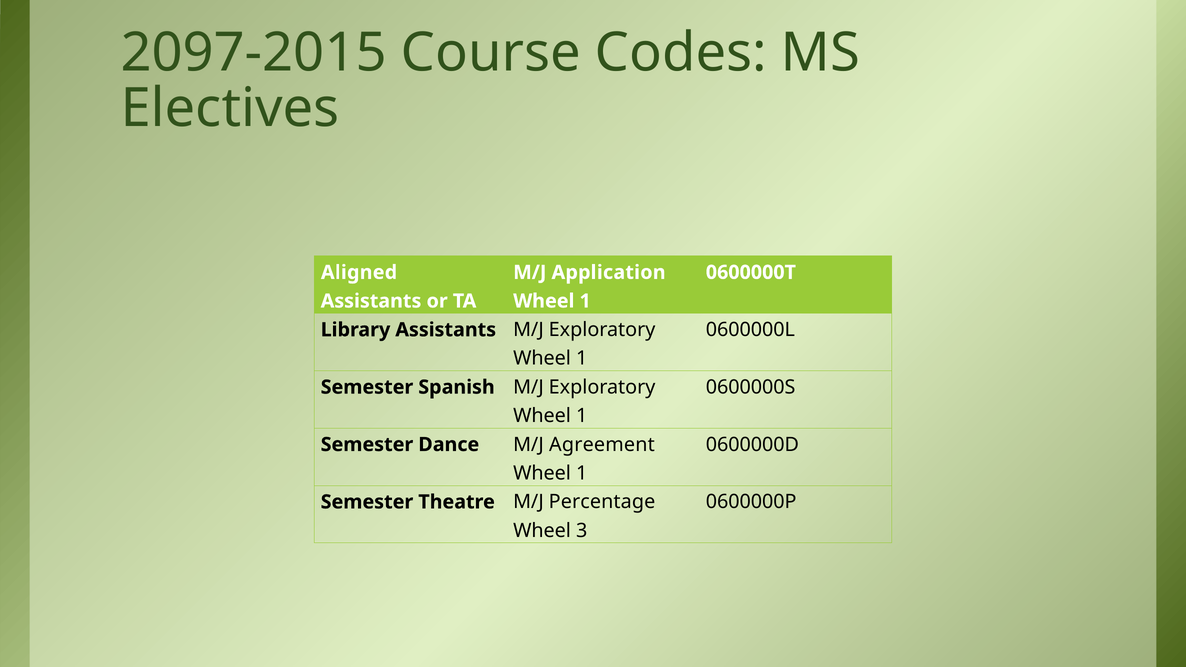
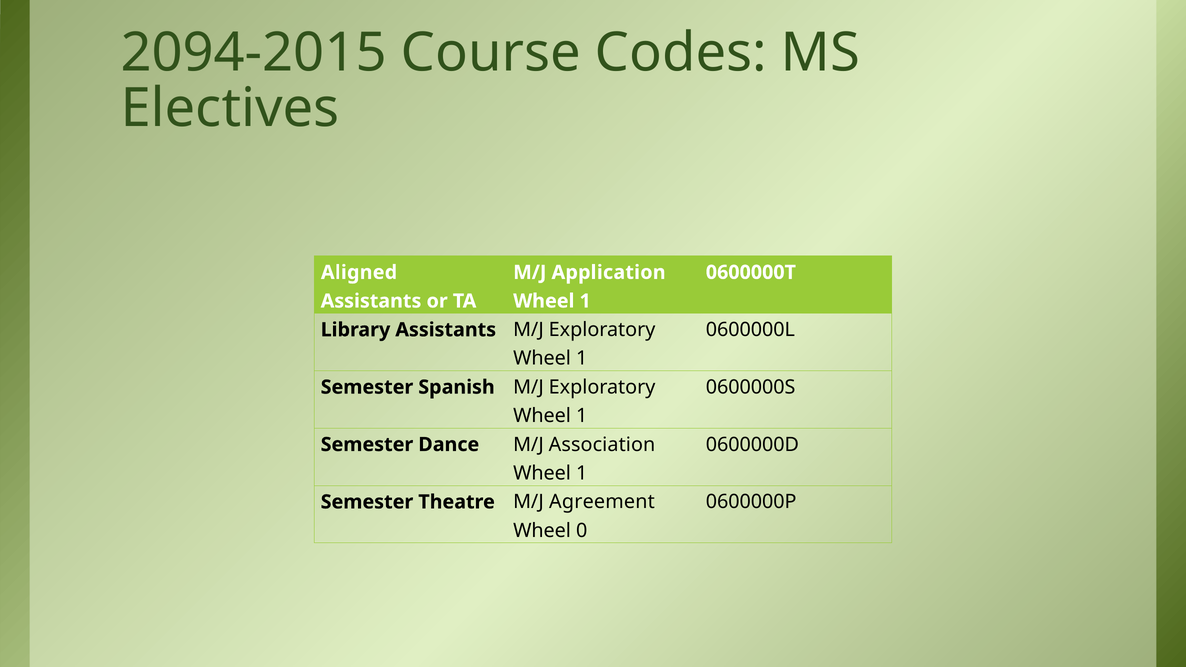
2097-2015: 2097-2015 -> 2094-2015 (254, 53)
Agreement: Agreement -> Association (602, 445)
Percentage: Percentage -> Agreement (602, 502)
3: 3 -> 0 (582, 531)
